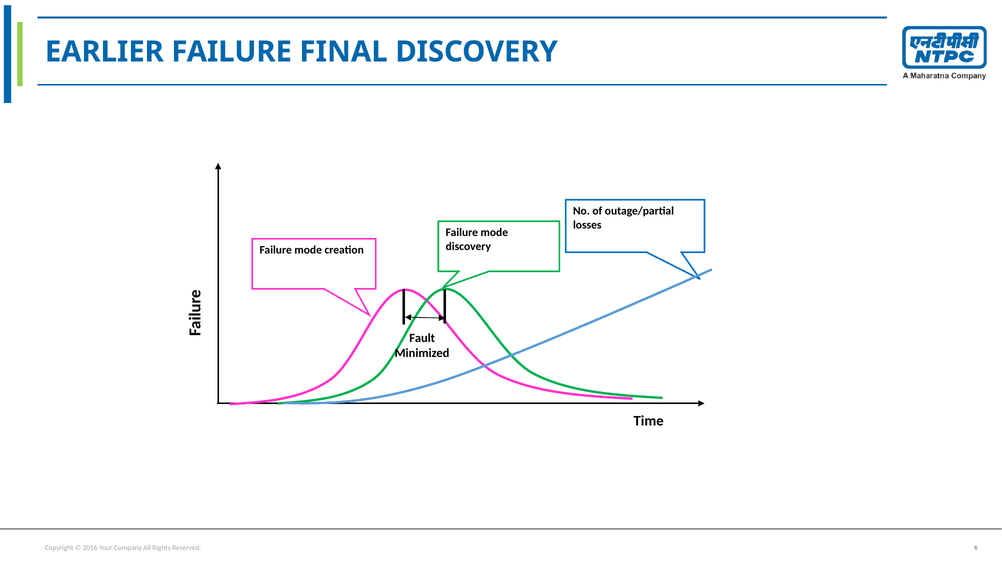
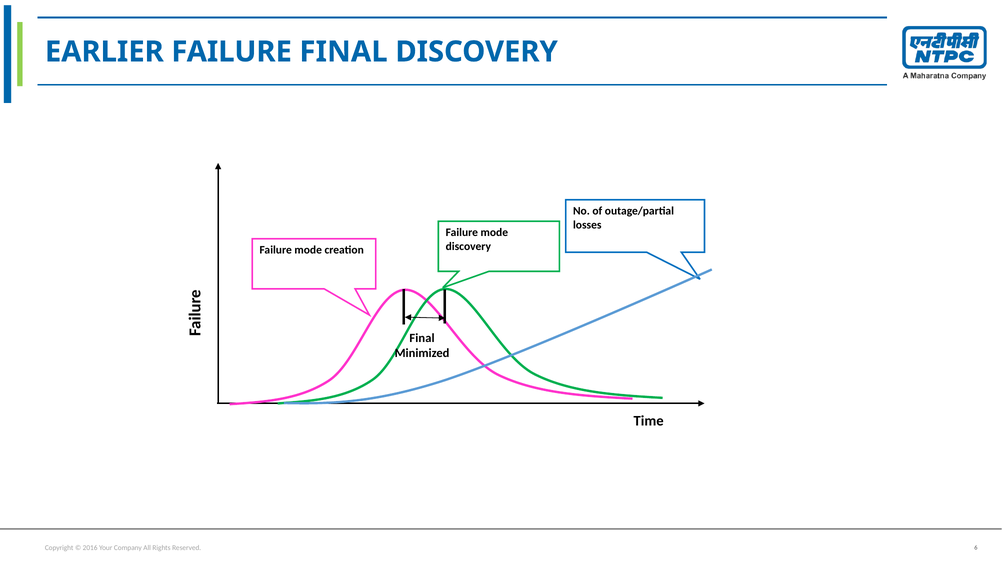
Fault: Fault -> Final (422, 338)
